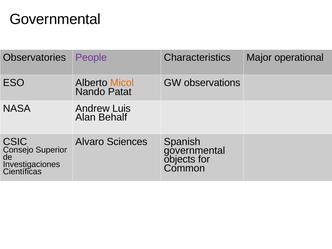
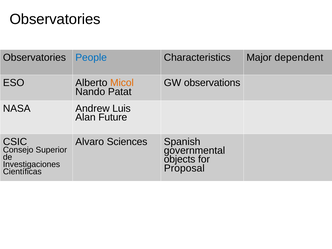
Governmental: Governmental -> Observatories (55, 19)
People colour: purple -> blue (91, 58)
operational: operational -> dependent (299, 58)
Behalf: Behalf -> Future (113, 117)
Common: Common -> Proposal (184, 168)
